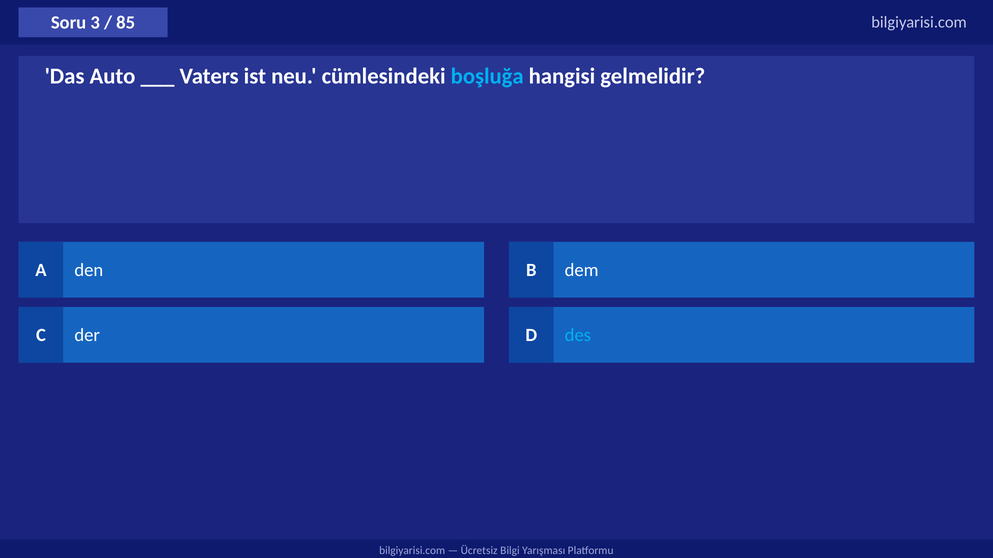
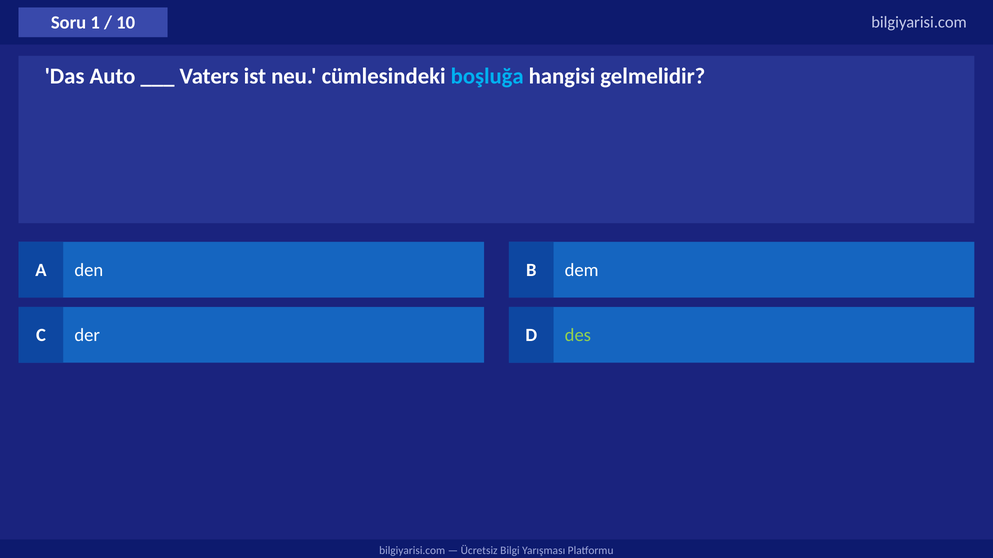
3: 3 -> 1 (95, 23)
85: 85 -> 10 (126, 23)
des colour: light blue -> light green (578, 335)
